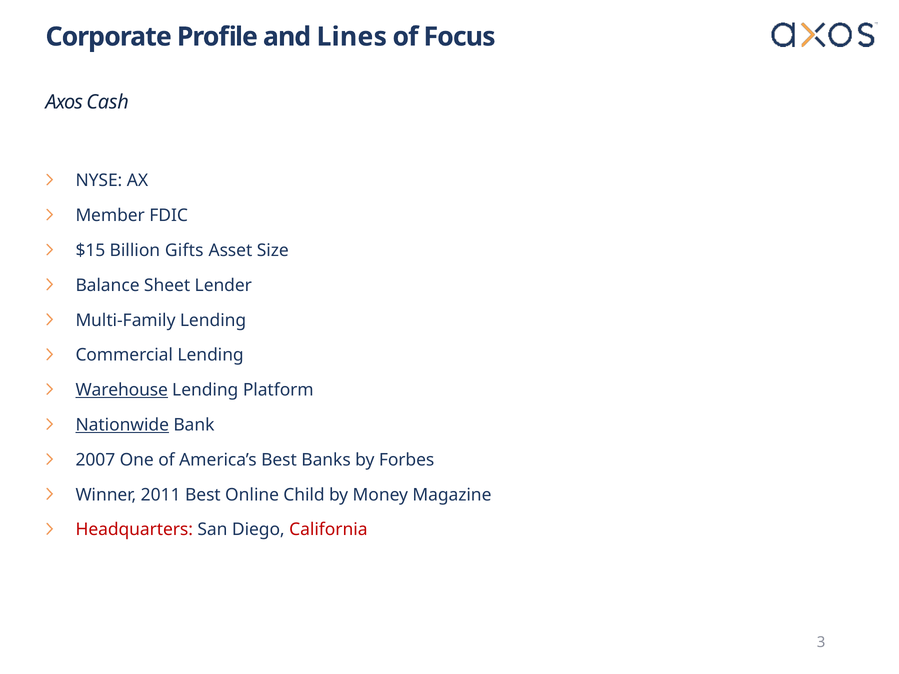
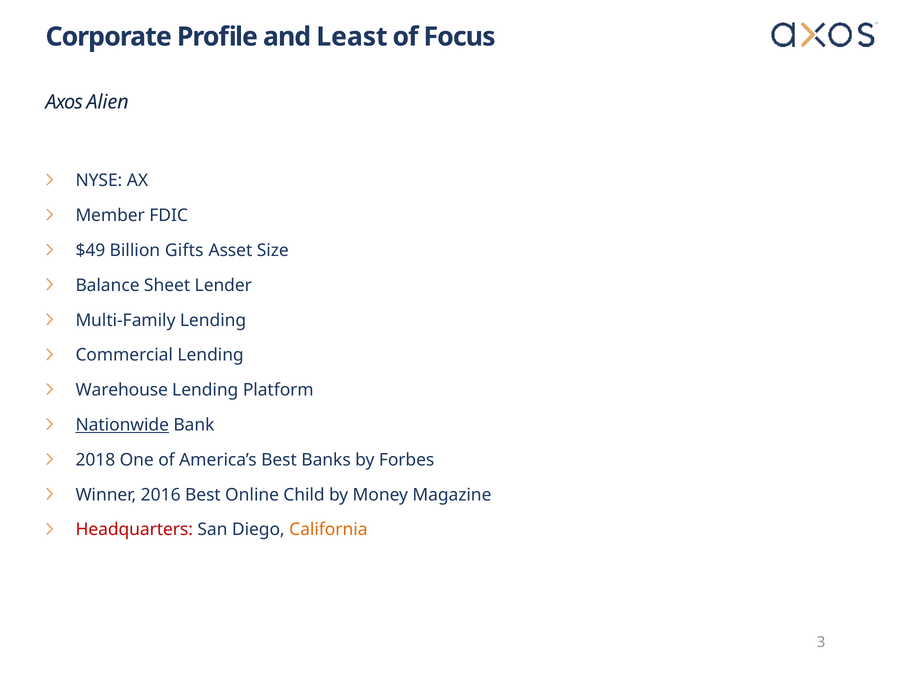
Lines: Lines -> Least (352, 37)
Cash: Cash -> Alien (108, 102)
$15: $15 -> $49 (90, 251)
Warehouse underline: present -> none (122, 390)
2007: 2007 -> 2018 (95, 460)
2011: 2011 -> 2016 (161, 495)
California colour: red -> orange (328, 530)
